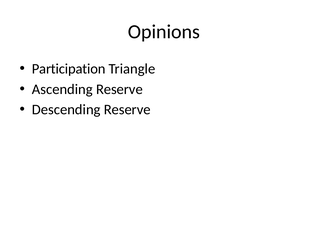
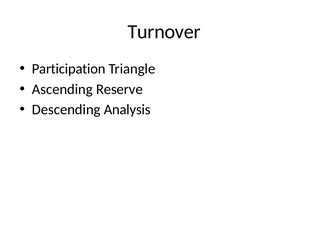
Opinions: Opinions -> Turnover (164, 32)
Descending Reserve: Reserve -> Analysis (127, 110)
